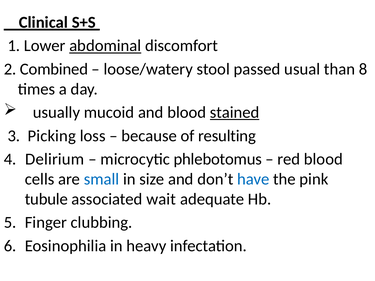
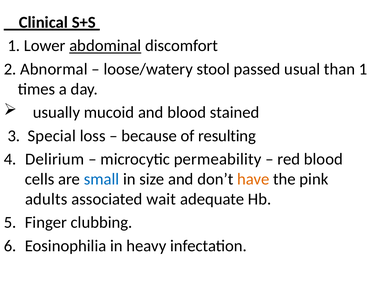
Combined: Combined -> Abnormal (54, 69)
than 8: 8 -> 1 (363, 69)
stained underline: present -> none (235, 113)
Picking: Picking -> Special (52, 136)
phlebotomus: phlebotomus -> permeability (218, 159)
have colour: blue -> orange (253, 179)
tubule: tubule -> adults (46, 199)
